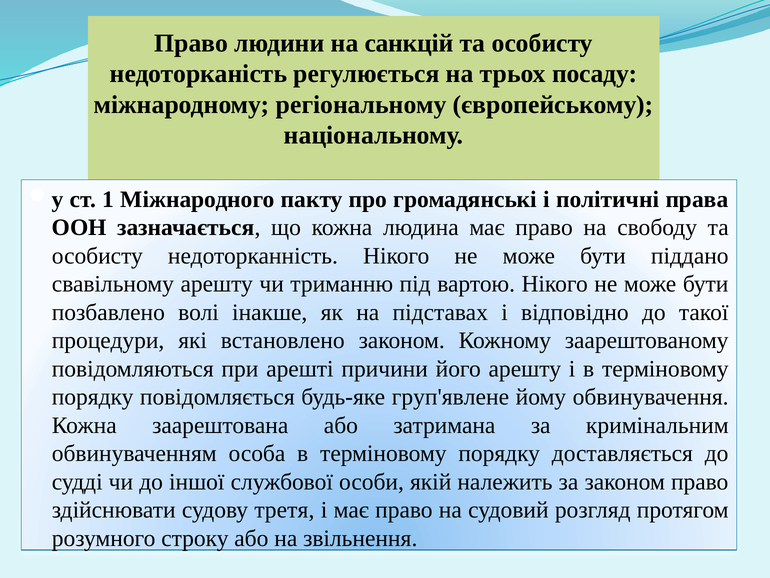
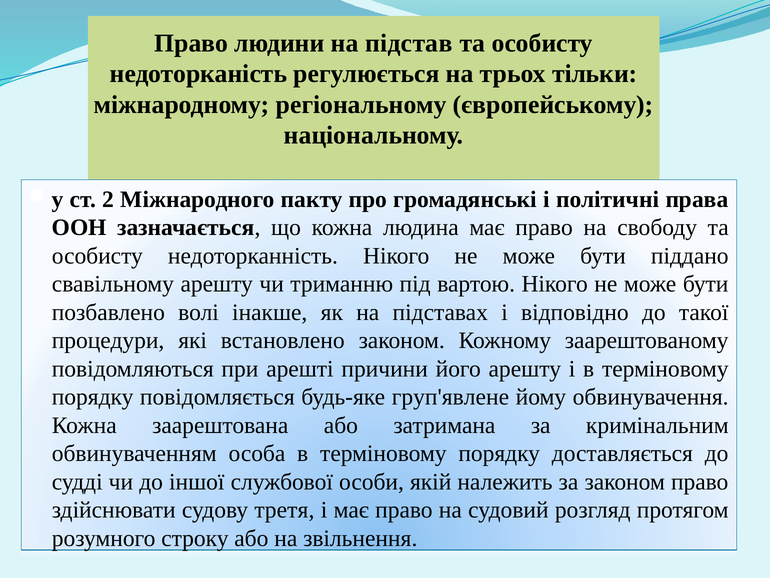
санкцій: санкцій -> підстав (409, 43)
посаду: посаду -> тільки (595, 74)
1: 1 -> 2 (108, 199)
